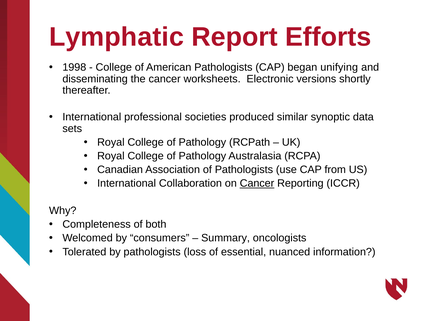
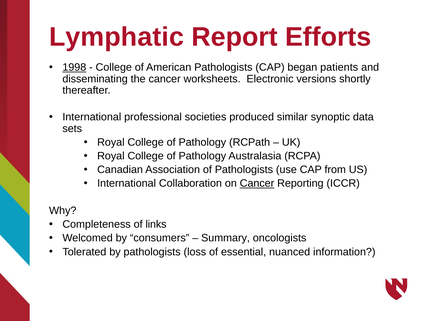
1998 underline: none -> present (74, 67)
unifying: unifying -> patients (339, 67)
both: both -> links (156, 224)
